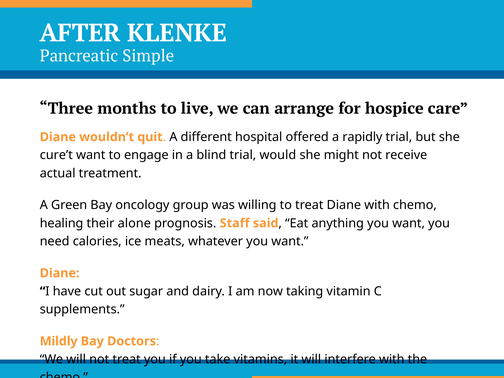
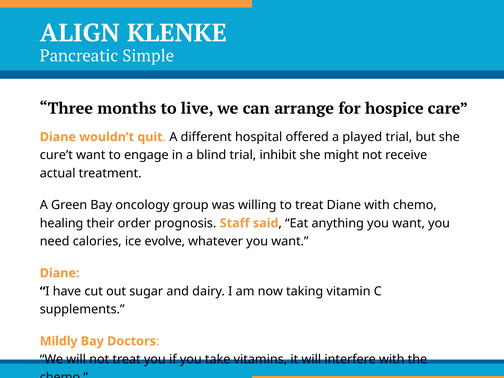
AFTER: AFTER -> ALIGN (80, 33)
rapidly: rapidly -> played (362, 137)
would: would -> inhibit (278, 155)
alone: alone -> order (134, 223)
meats: meats -> evolve (165, 241)
